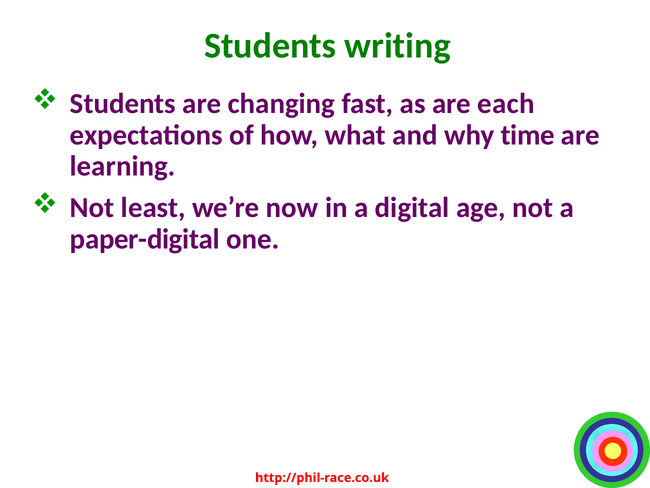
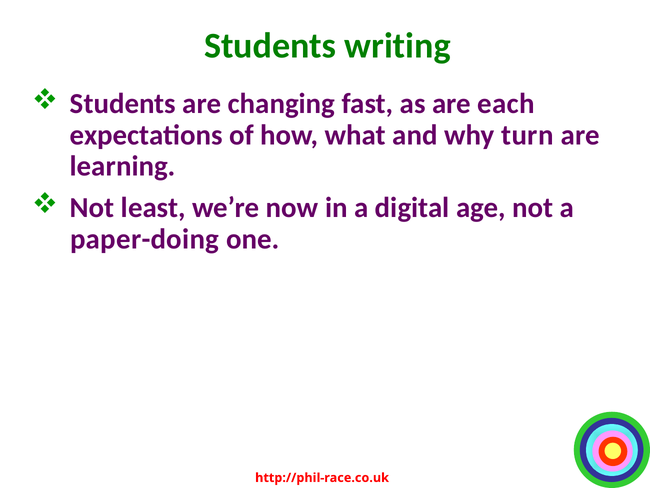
time: time -> turn (527, 135)
paper-digital: paper-digital -> paper-doing (145, 239)
